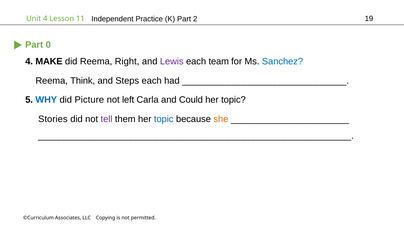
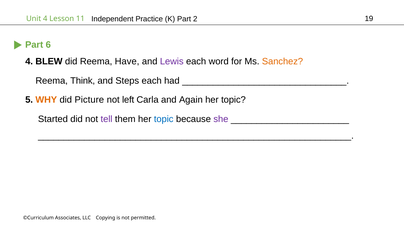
0: 0 -> 6 (48, 45)
MAKE: MAKE -> BLEW (49, 62)
Right: Right -> Have (127, 62)
team: team -> word (219, 62)
Sanchez colour: blue -> orange (283, 62)
WHY colour: blue -> orange (46, 100)
Could: Could -> Again (191, 100)
Stories: Stories -> Started (53, 119)
she colour: orange -> purple (221, 119)
